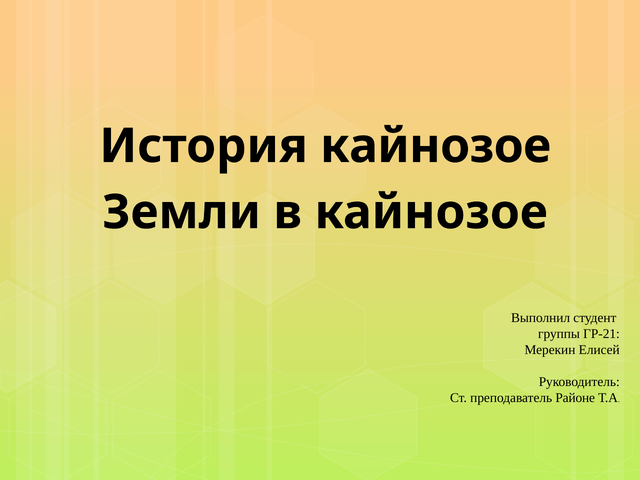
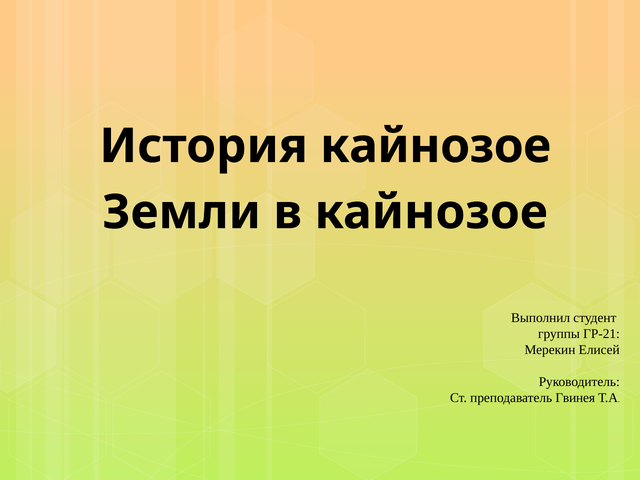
Районе: Районе -> Гвинея (575, 398)
